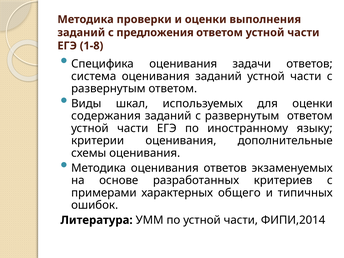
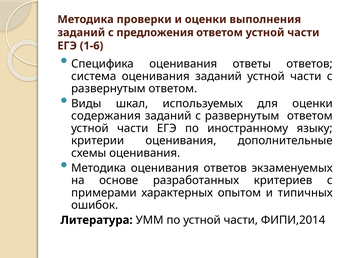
1-8: 1-8 -> 1-6 (92, 46)
задачи: задачи -> ответы (252, 64)
общего: общего -> опытом (239, 193)
